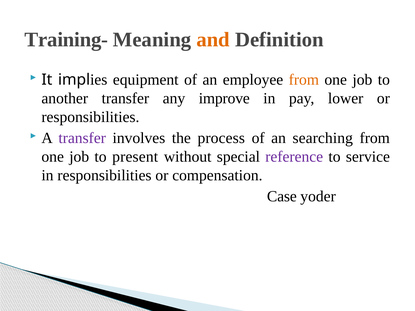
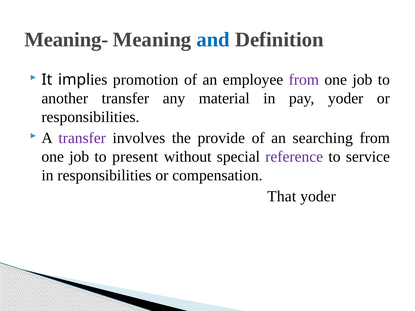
Training-: Training- -> Meaning- (66, 40)
and colour: orange -> blue (213, 40)
equipment: equipment -> promotion (146, 80)
from colour: orange -> purple (304, 80)
improve: improve -> material (224, 98)
pay lower: lower -> yoder (346, 98)
process: process -> provide (221, 138)
Case: Case -> That (282, 196)
